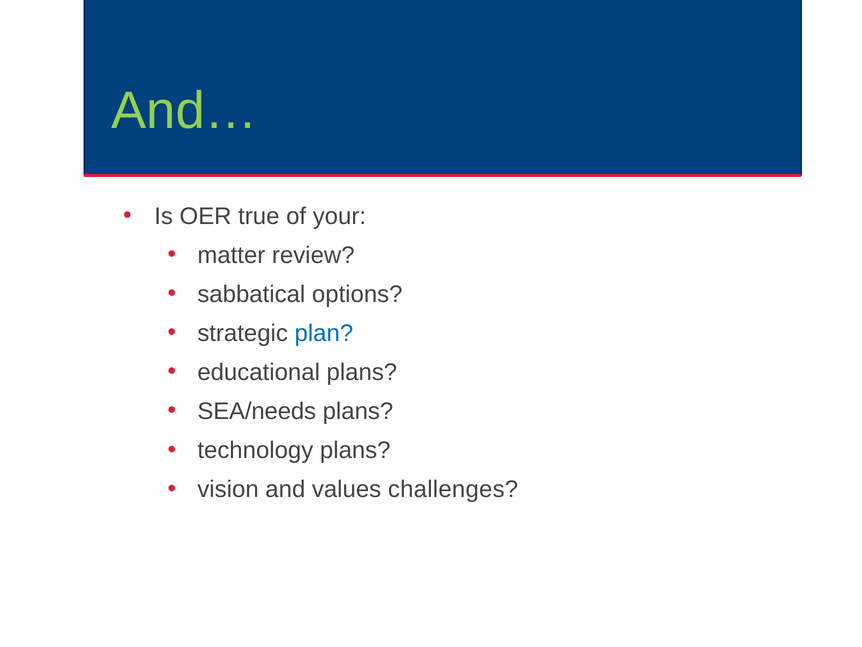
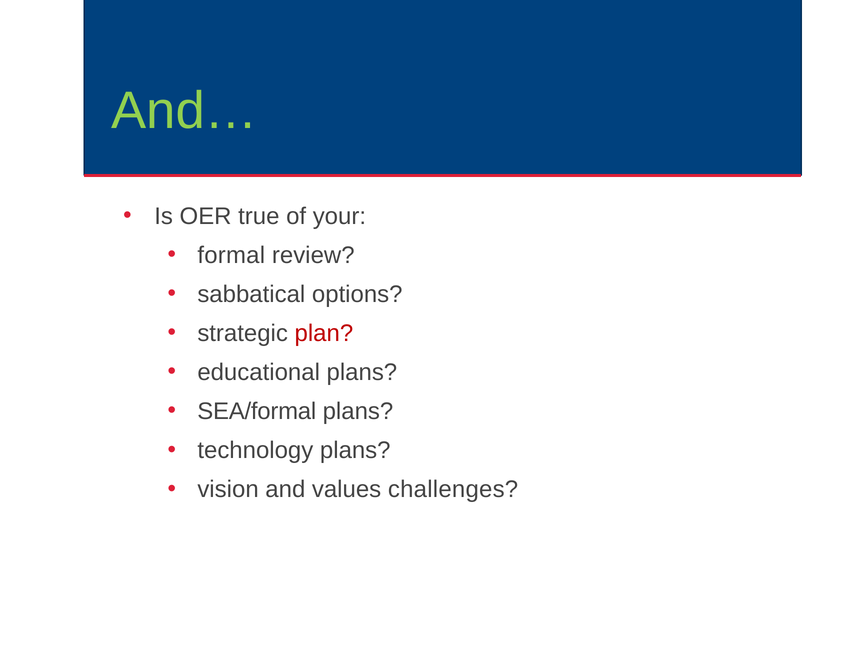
matter: matter -> formal (231, 255)
plan colour: blue -> red (324, 333)
SEA/needs: SEA/needs -> SEA/formal (257, 411)
